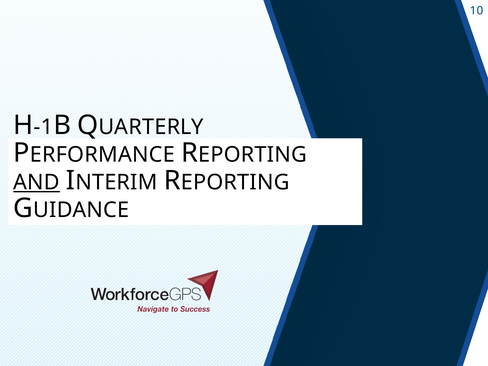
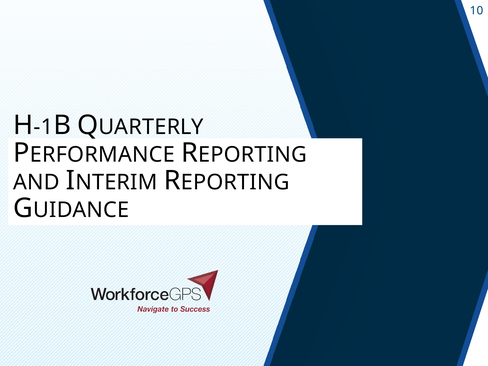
AND underline: present -> none (36, 182)
